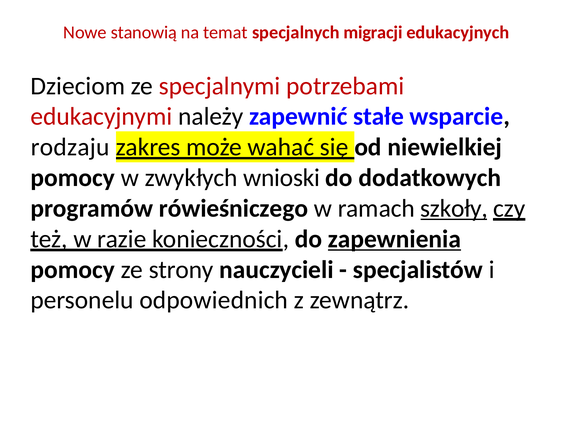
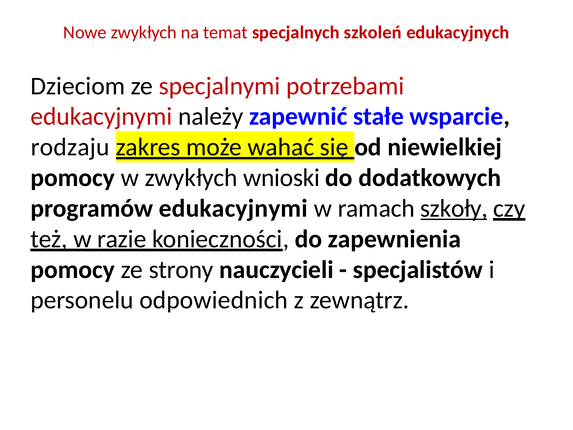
Nowe stanowią: stanowią -> zwykłych (144, 32)
migracji: migracji -> szkoleń (373, 32)
programów rówieśniczego: rówieśniczego -> edukacyjnymi (233, 208)
zapewnienia underline: present -> none (394, 239)
